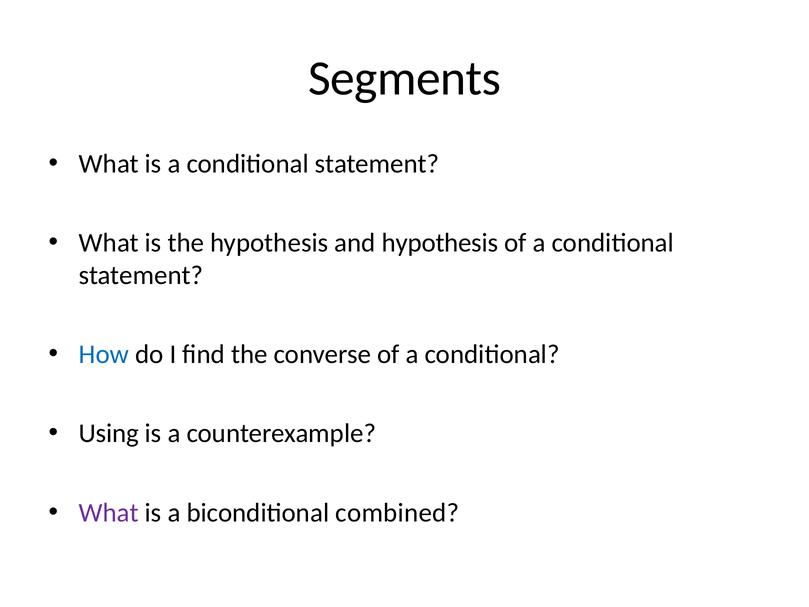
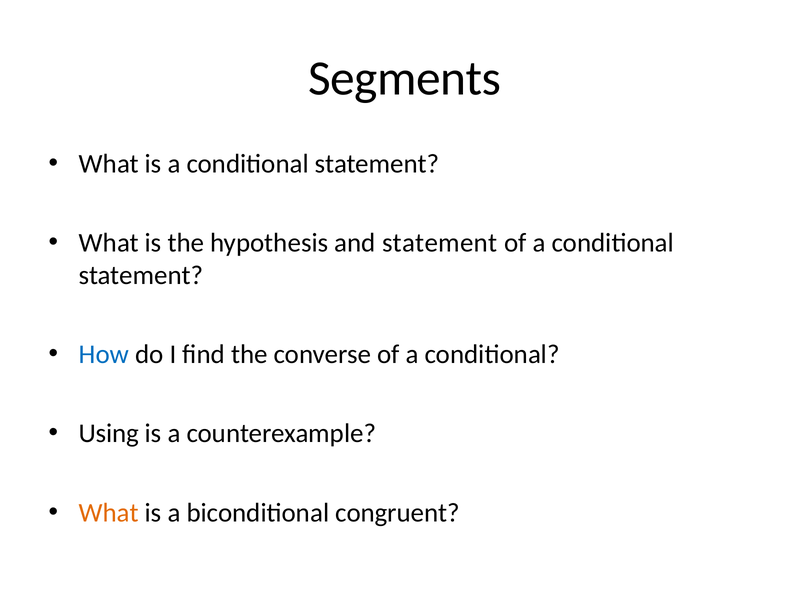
and hypothesis: hypothesis -> statement (440, 243)
What colour: purple -> orange (109, 513)
combined: combined -> congruent (397, 513)
